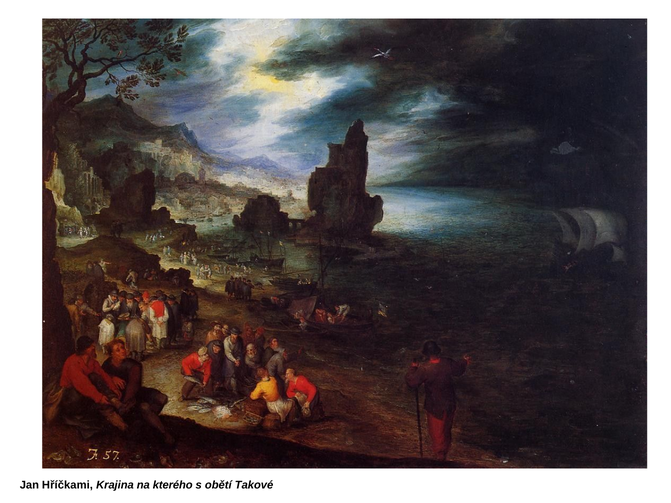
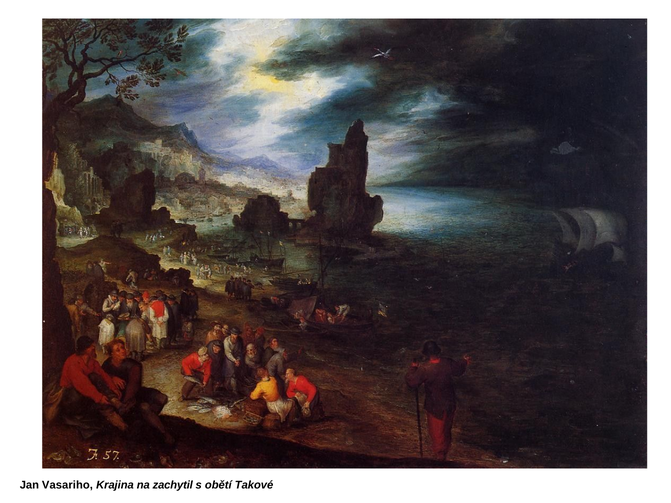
Hříčkami: Hříčkami -> Vasariho (67, 485)
kterého: kterého -> zachytil (173, 485)
